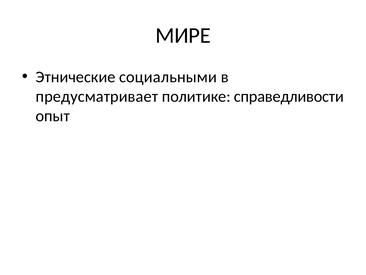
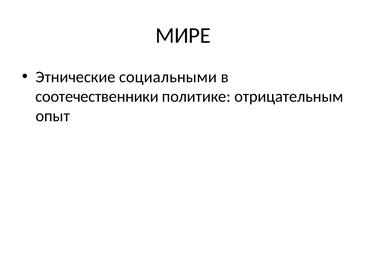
предусматривает: предусматривает -> соотечественники (97, 96)
справедливости: справедливости -> отрицательным (289, 96)
